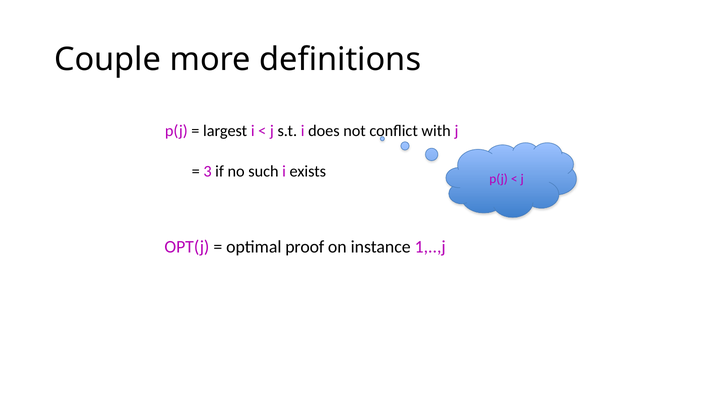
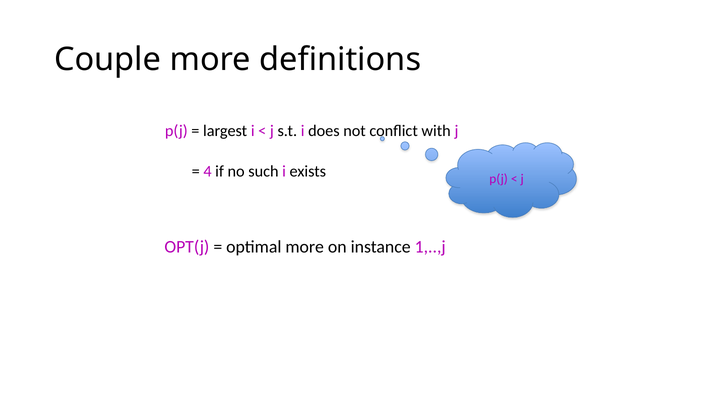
3: 3 -> 4 (208, 171)
optimal proof: proof -> more (305, 247)
